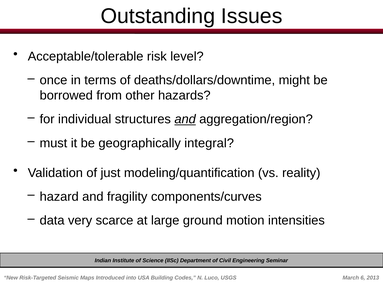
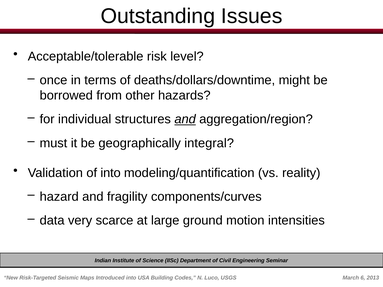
of just: just -> into (111, 173)
